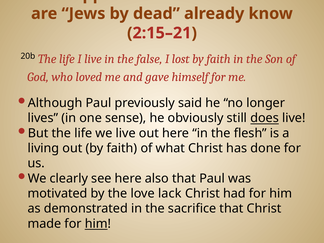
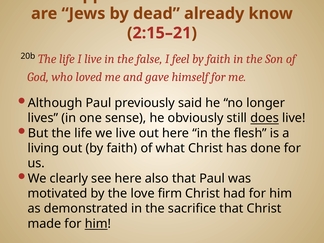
lost: lost -> feel (181, 59)
lack: lack -> firm (170, 193)
